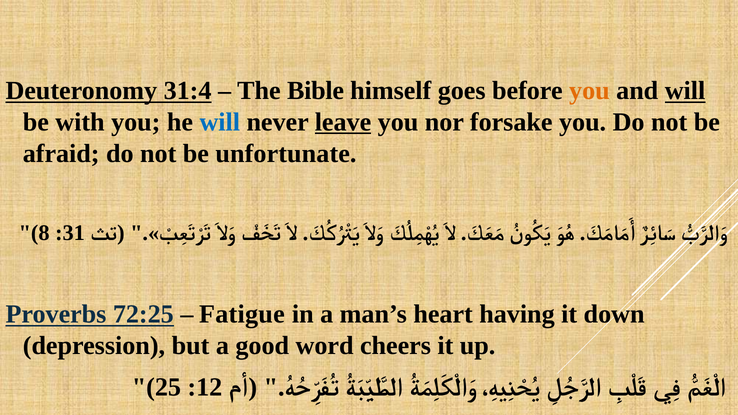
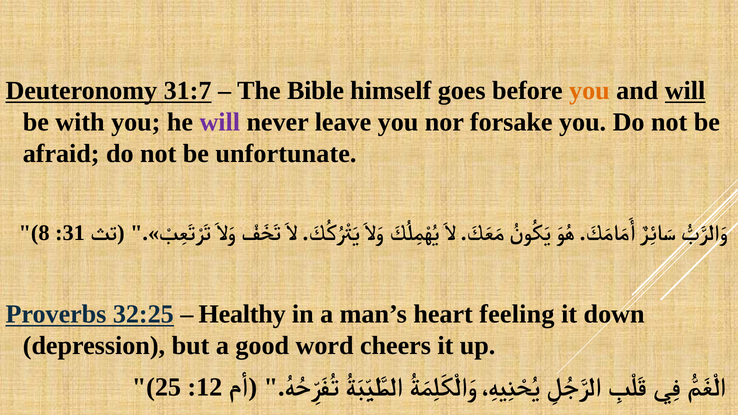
31:4: 31:4 -> 31:7 (188, 91)
will colour: blue -> purple (220, 122)
leave underline: present -> none (343, 122)
72:25: 72:25 -> 32:25 (143, 314)
Fatigue: Fatigue -> Healthy (242, 314)
having: having -> feeling (517, 314)
